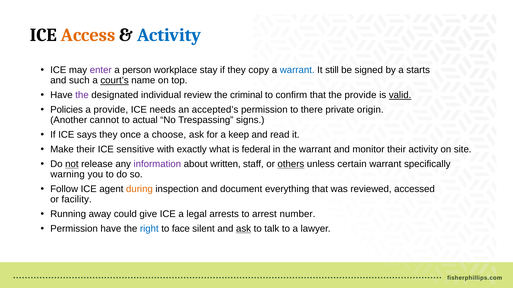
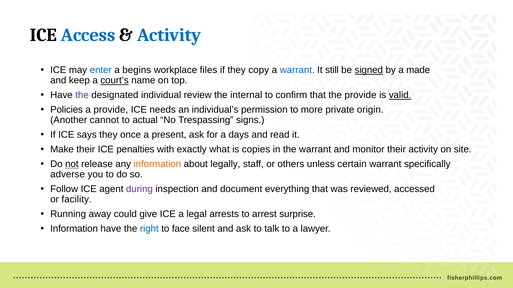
Access colour: orange -> blue (88, 35)
enter colour: purple -> blue (101, 70)
person: person -> begins (137, 70)
stay: stay -> files (209, 70)
signed underline: none -> present (369, 70)
starts: starts -> made (418, 70)
such: such -> keep (79, 81)
criminal: criminal -> internal (246, 95)
accepted’s: accepted’s -> individual’s (215, 110)
there: there -> more (312, 110)
choose: choose -> present (169, 135)
keep: keep -> days (239, 135)
sensitive: sensitive -> penalties (135, 150)
federal: federal -> copies (256, 150)
information colour: purple -> orange (157, 164)
written: written -> legally (225, 164)
others underline: present -> none (291, 164)
warning: warning -> adverse (68, 175)
during colour: orange -> purple (139, 189)
number: number -> surprise (298, 214)
Permission: Permission -> Information (74, 229)
ask underline: present -> none (244, 229)
